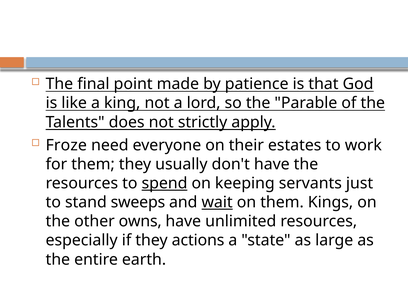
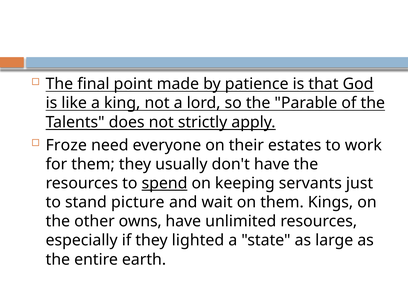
sweeps: sweeps -> picture (138, 202)
wait underline: present -> none (217, 202)
actions: actions -> lighted (198, 240)
